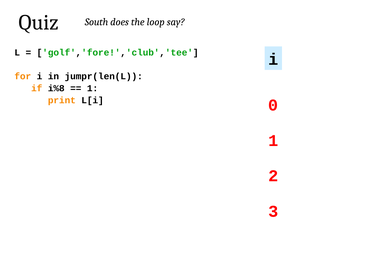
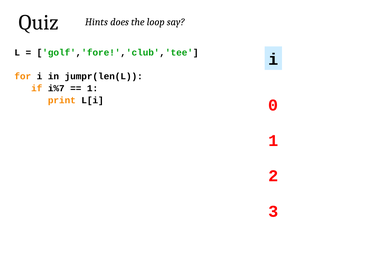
South: South -> Hints (96, 22)
i%8: i%8 -> i%7 (56, 88)
